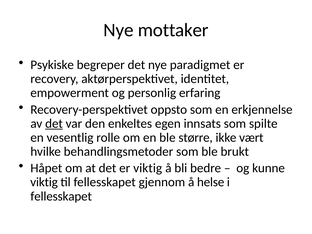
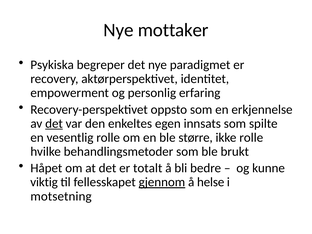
Psykiske: Psykiske -> Psykiska (52, 65)
ikke vært: vært -> rolle (251, 138)
er viktig: viktig -> totalt (148, 168)
gjennom underline: none -> present (162, 182)
fellesskapet: fellesskapet -> motsetning (61, 196)
